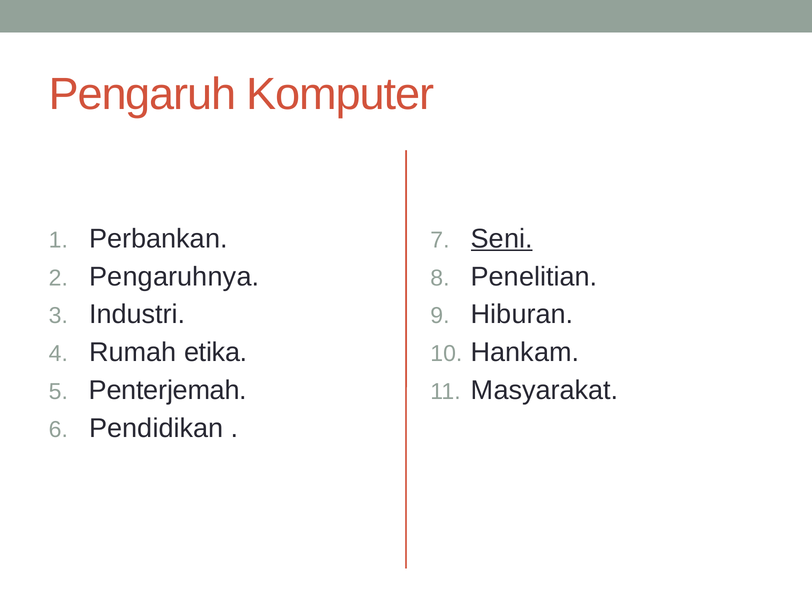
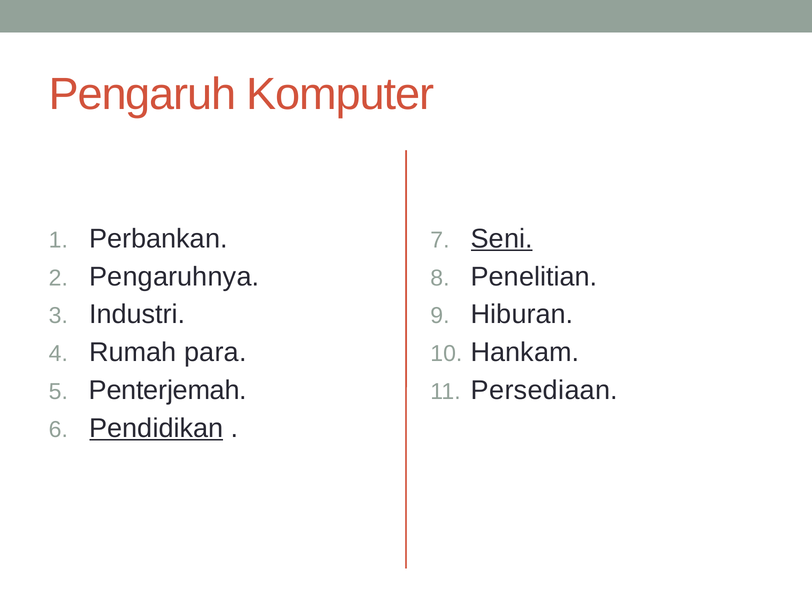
etika: etika -> para (215, 352)
Masyarakat: Masyarakat -> Persediaan (544, 390)
Pendidikan underline: none -> present (156, 428)
